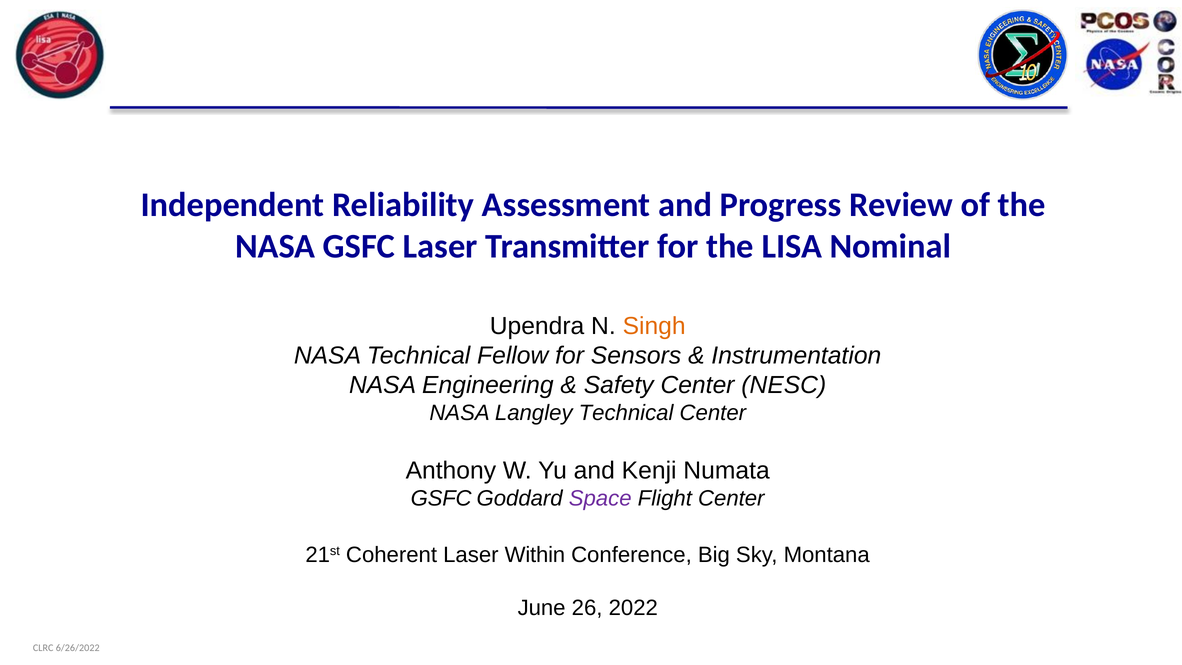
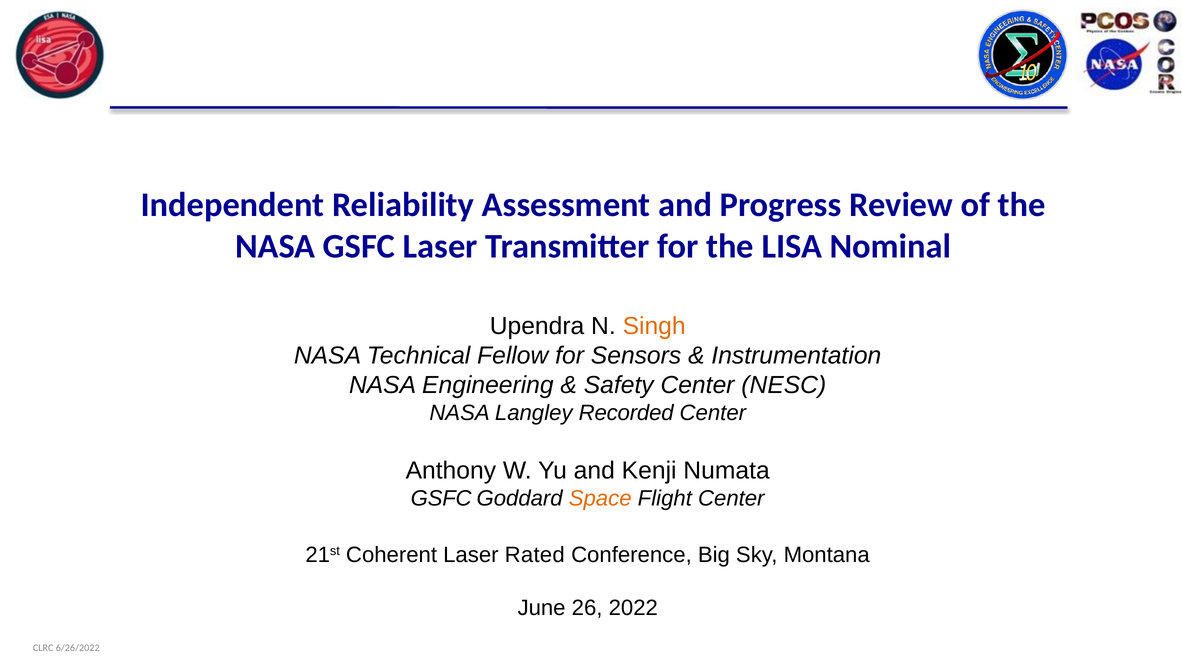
Langley Technical: Technical -> Recorded (626, 413)
Space colour: purple -> orange (600, 499)
Within: Within -> Rated (535, 555)
